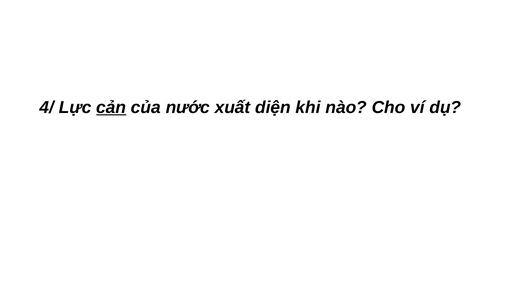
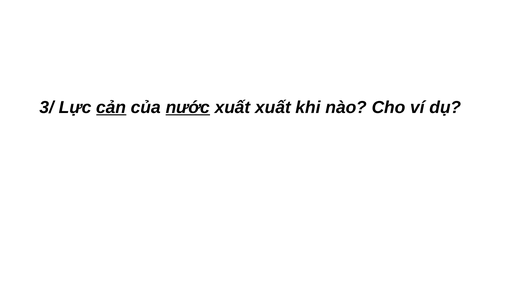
4/: 4/ -> 3/ (47, 108)
nước underline: none -> present (188, 108)
xuất diện: diện -> xuất (273, 108)
